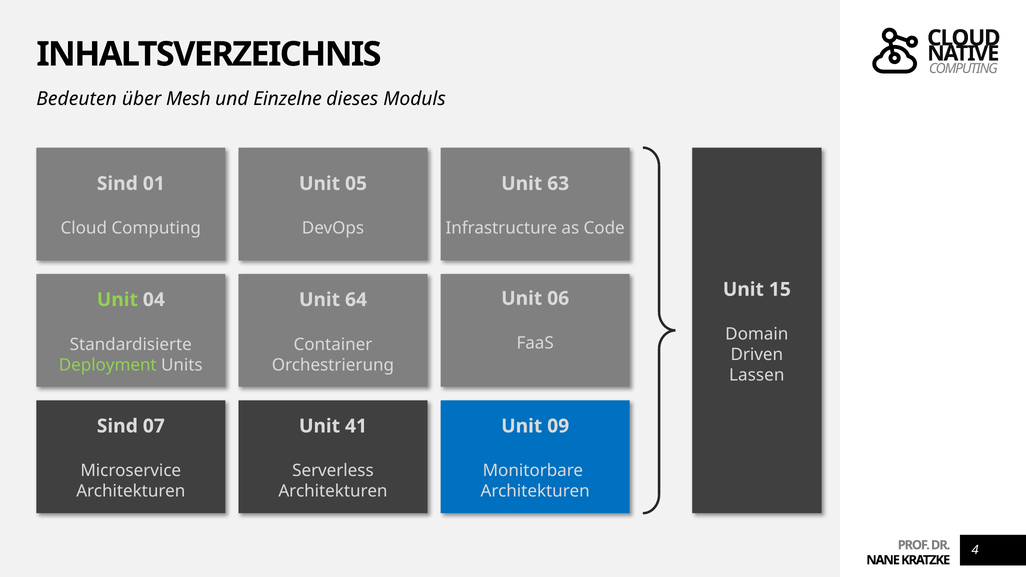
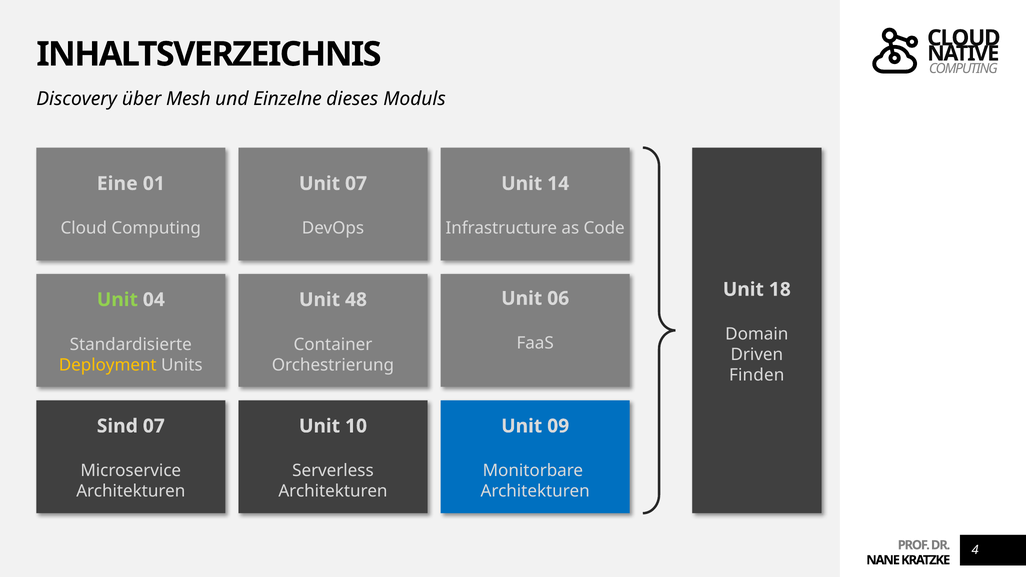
Bedeuten: Bedeuten -> Discovery (77, 99)
Sind: Sind -> Eine (117, 184)
Unit 05: 05 -> 07 (356, 184)
63: 63 -> 14 (558, 184)
15: 15 -> 18 (780, 290)
64: 64 -> 48 (356, 300)
Deployment colour: light green -> yellow (108, 365)
Lassen: Lassen -> Finden (757, 375)
41: 41 -> 10 (356, 426)
